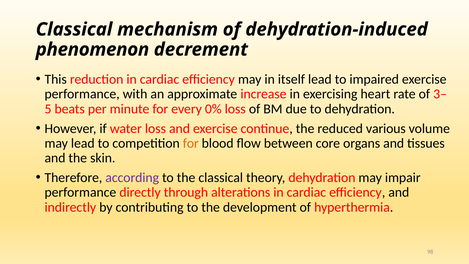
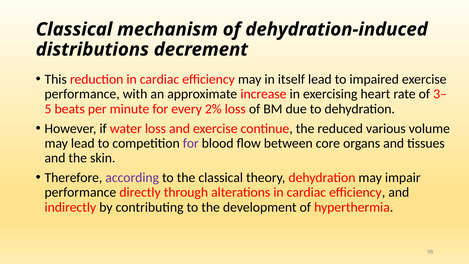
phenomenon: phenomenon -> distributions (92, 49)
0%: 0% -> 2% (213, 109)
for colour: orange -> purple (191, 143)
